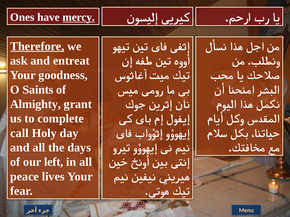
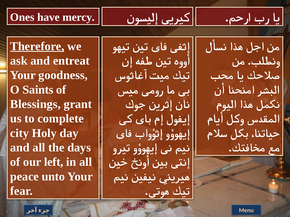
mercy underline: present -> none (79, 17)
Almighty: Almighty -> Blessings (35, 104)
call: call -> city (19, 133)
lives: lives -> unto (53, 177)
